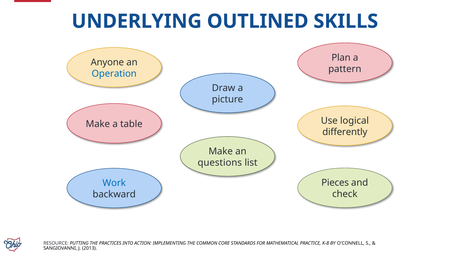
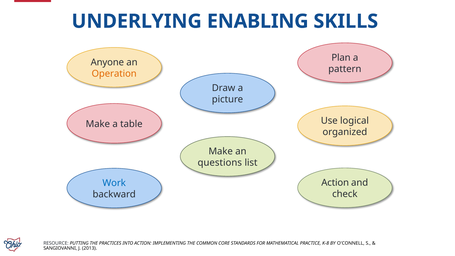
OUTLINED: OUTLINED -> ENABLING (258, 21)
Operation colour: blue -> orange (114, 74)
differently: differently -> organized (345, 132)
Pieces: Pieces -> Action (335, 183)
